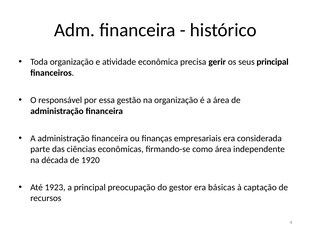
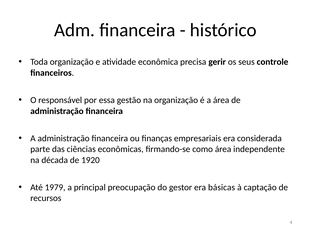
seus principal: principal -> controle (273, 62)
1923: 1923 -> 1979 (55, 188)
